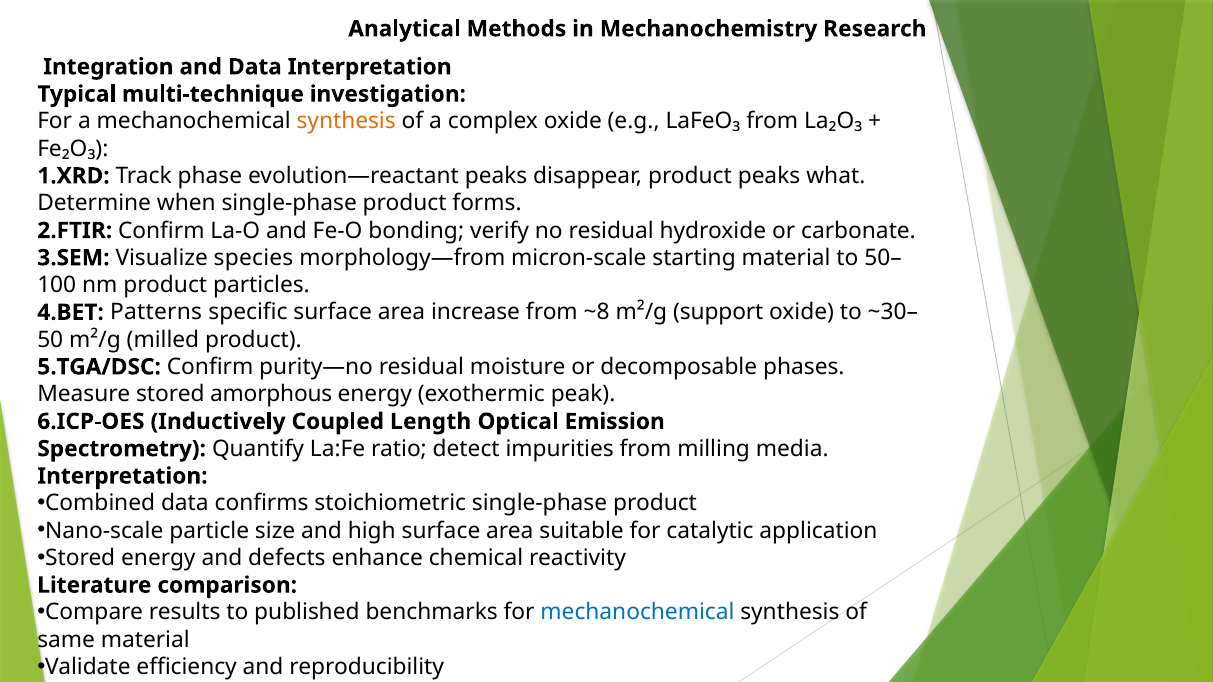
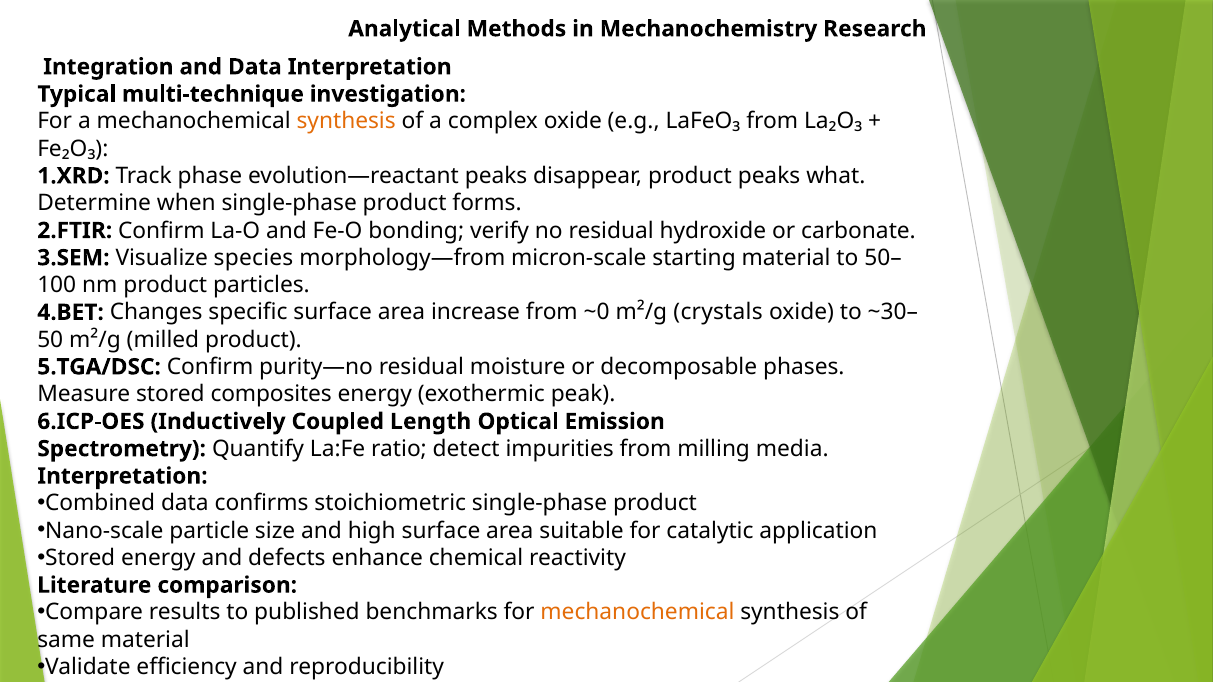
Patterns: Patterns -> Changes (156, 313)
~8: ~8 -> ~0 (597, 313)
support: support -> crystals (718, 313)
amorphous: amorphous -> composites (271, 394)
mechanochemical colour: blue -> orange (637, 613)
